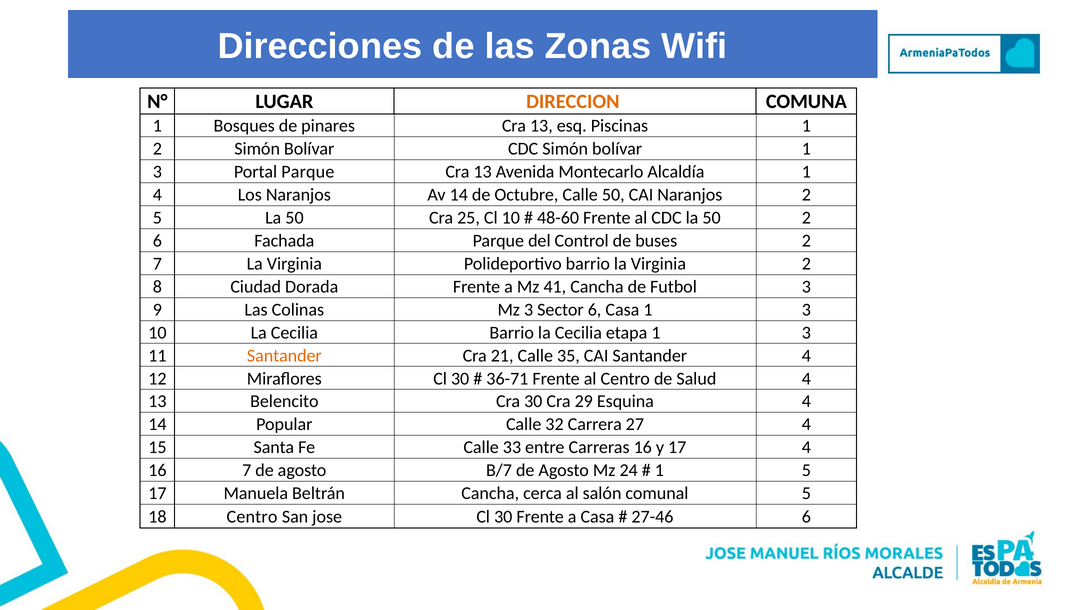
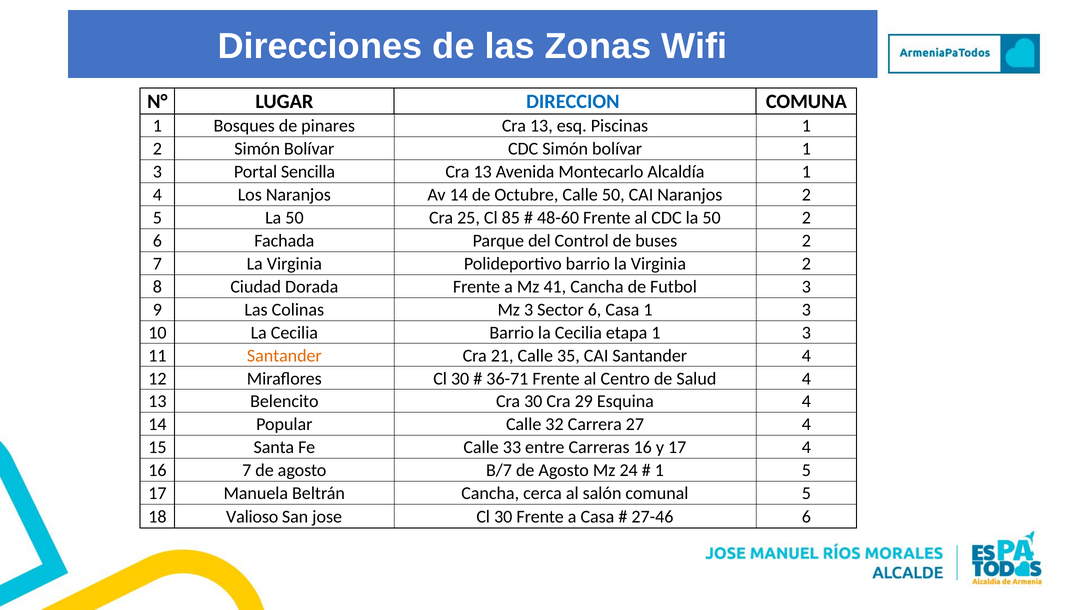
DIRECCION colour: orange -> blue (573, 102)
Portal Parque: Parque -> Sencilla (308, 172)
Cl 10: 10 -> 85 (511, 218)
18 Centro: Centro -> Valioso (252, 516)
